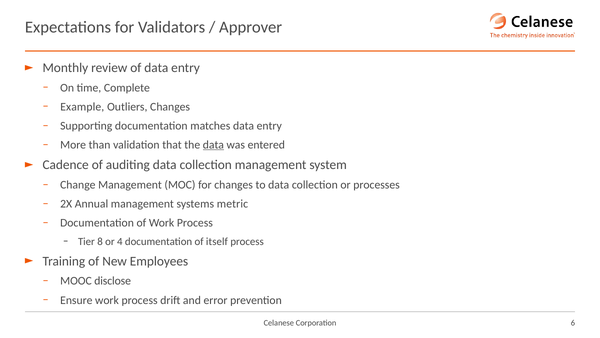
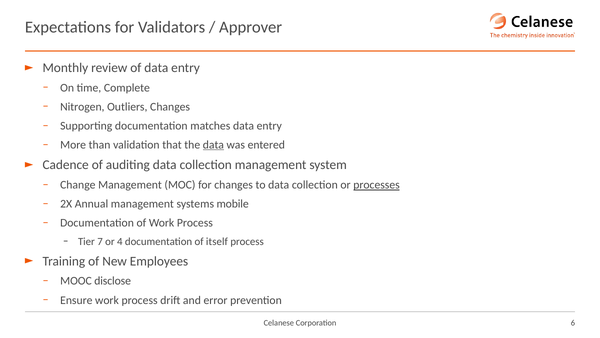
Example: Example -> Nitrogen (82, 107)
processes underline: none -> present (377, 185)
metric: metric -> mobile (233, 204)
8: 8 -> 7 (100, 241)
